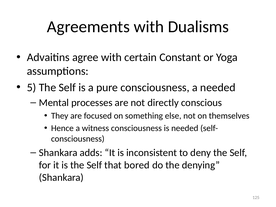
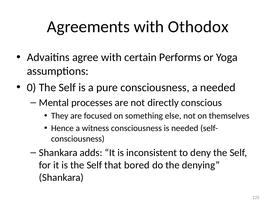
Dualisms: Dualisms -> Othodox (198, 27)
Constant: Constant -> Performs (180, 57)
5: 5 -> 0 (32, 87)
